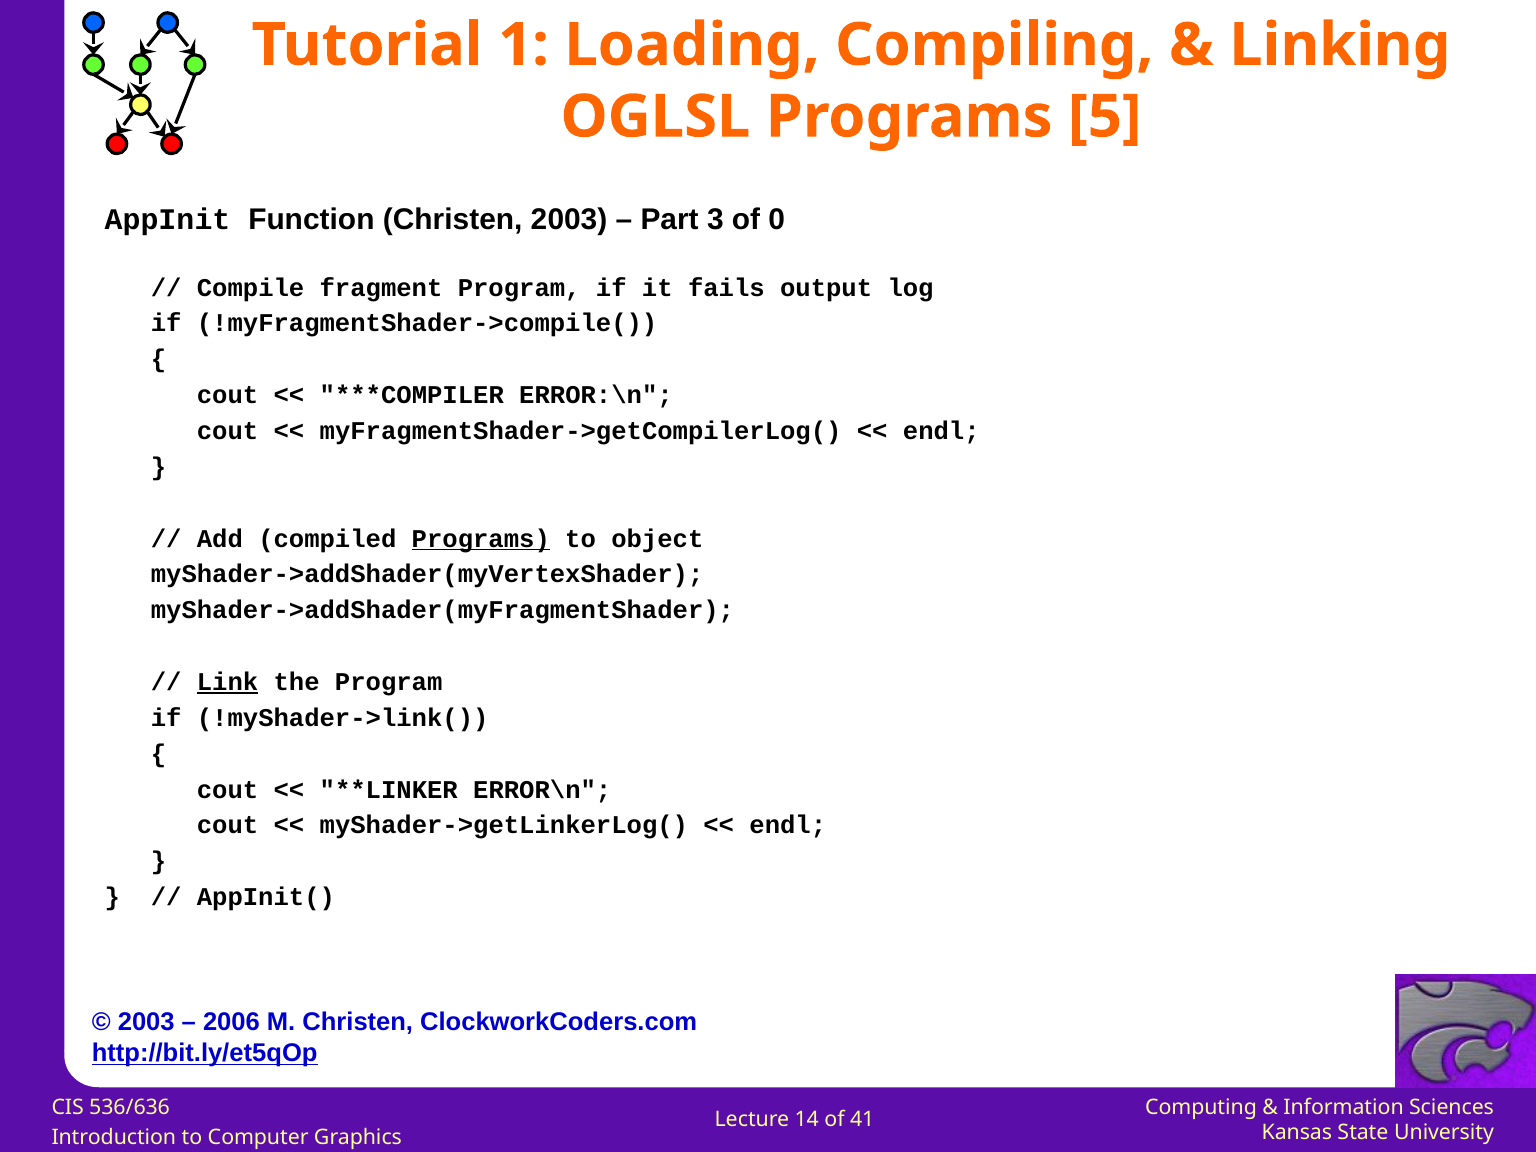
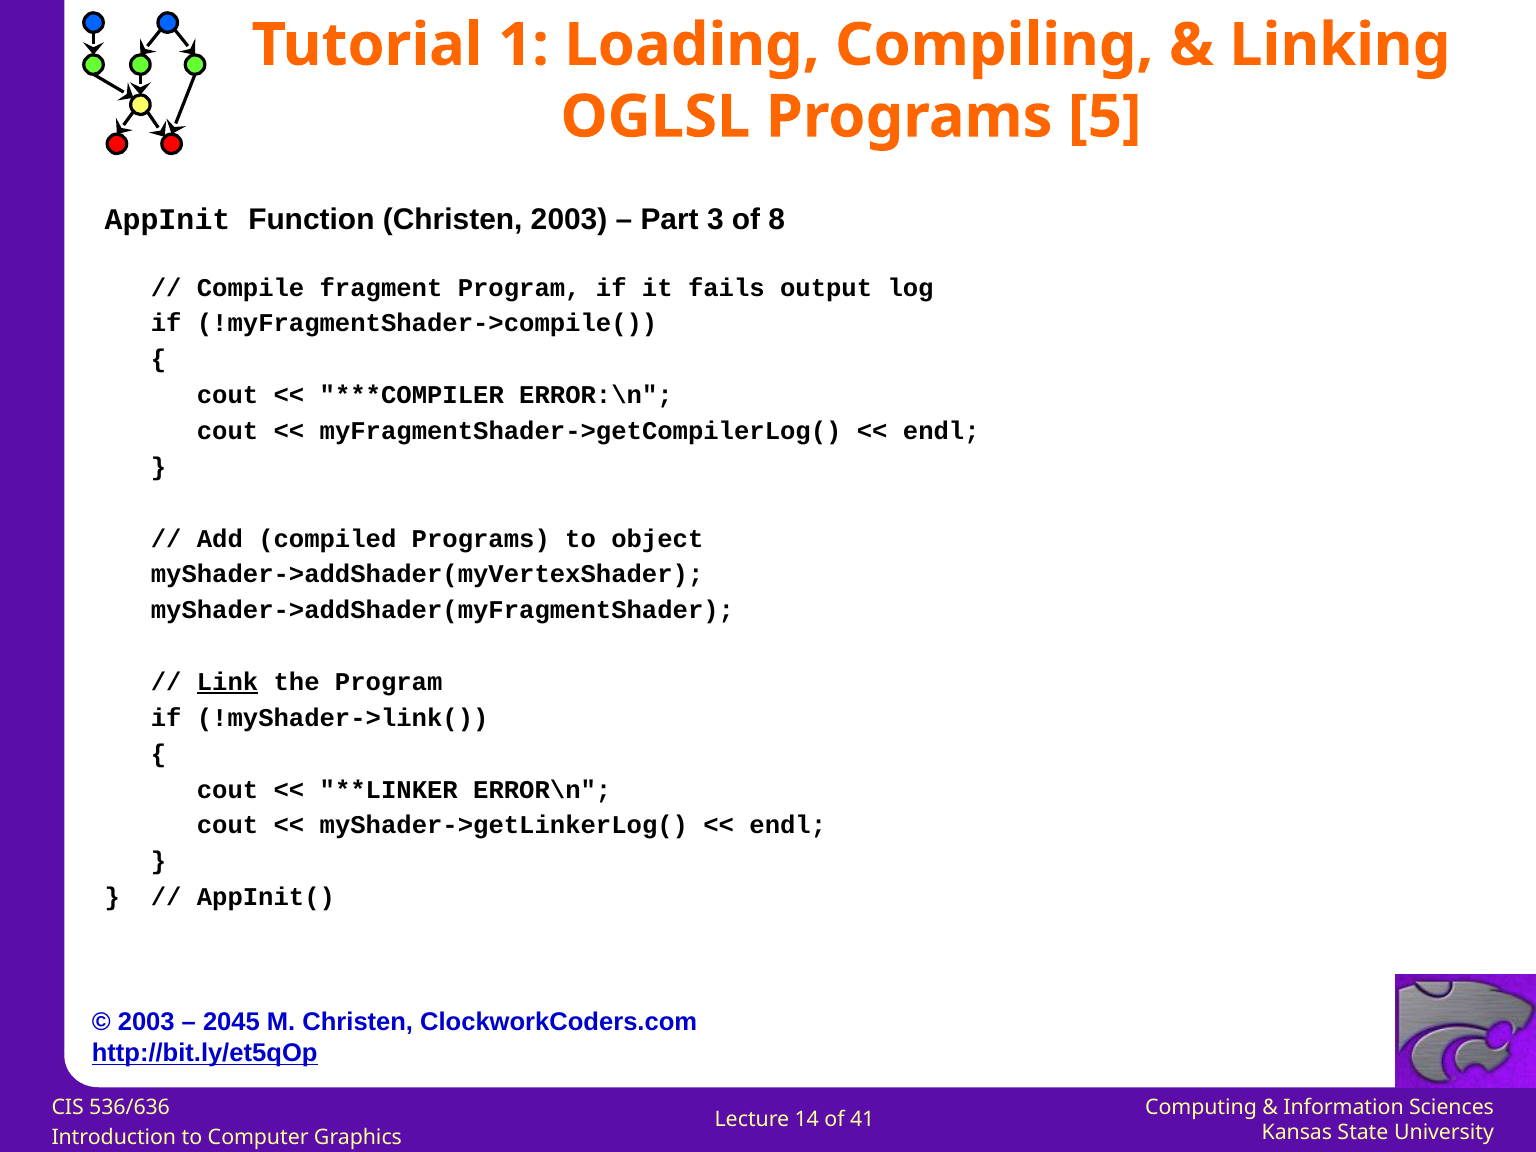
0: 0 -> 8 (777, 220)
Programs underline: present -> none (481, 539)
2006: 2006 -> 2045 (231, 1022)
